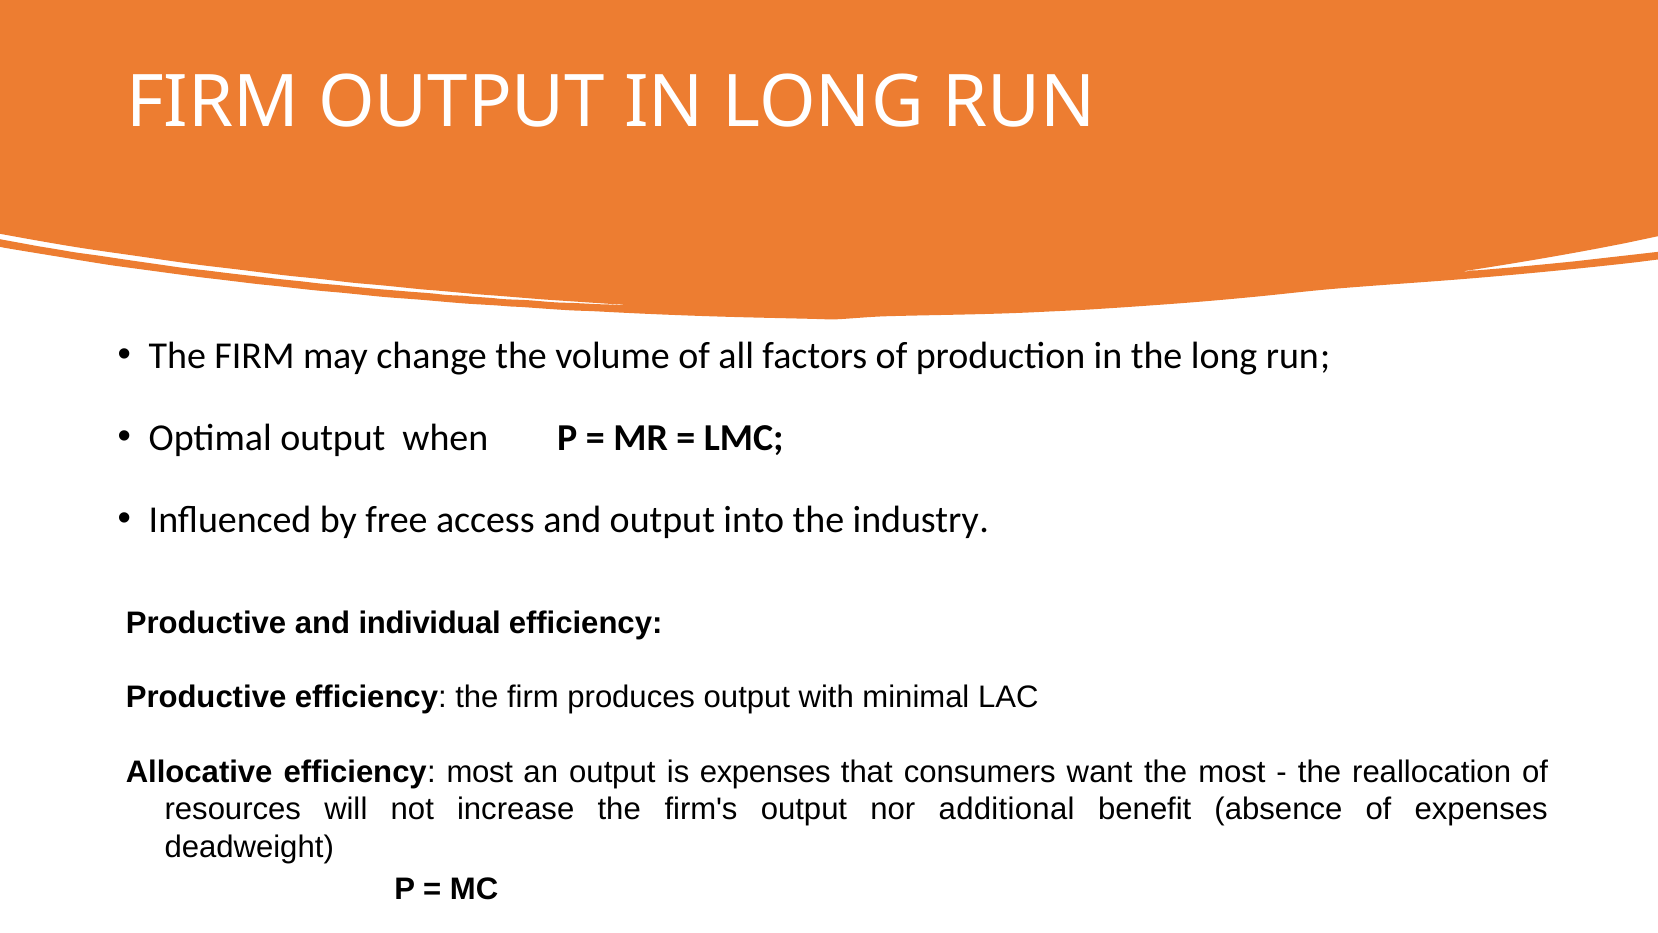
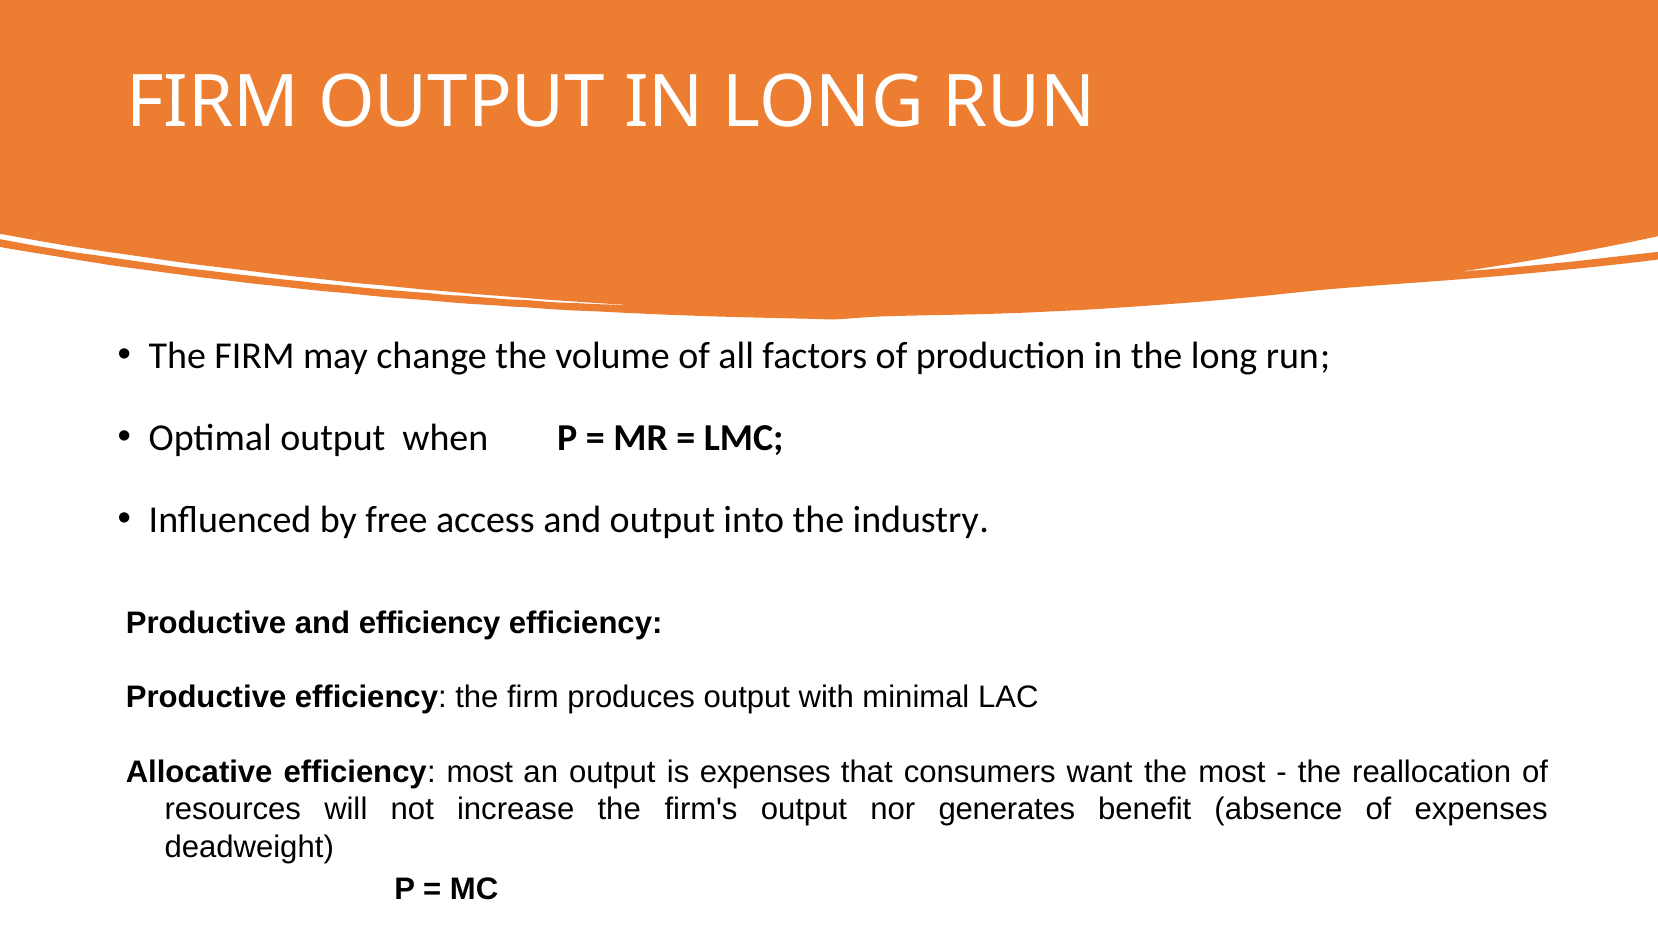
and individual: individual -> efficiency (430, 623)
additional: additional -> generates (1007, 809)
